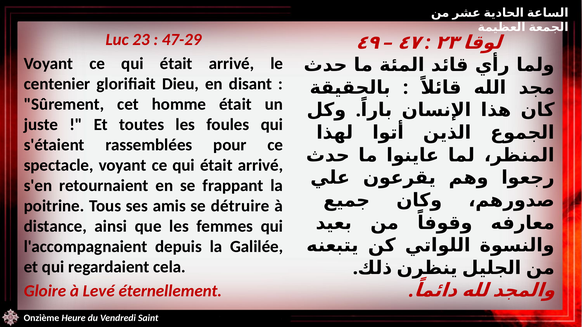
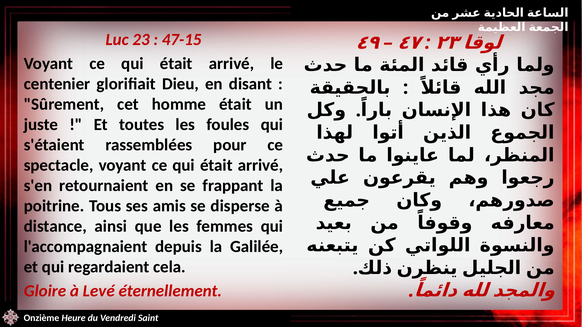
47-29: 47-29 -> 47-15 (182, 40)
détruire: détruire -> disperse (240, 206)
